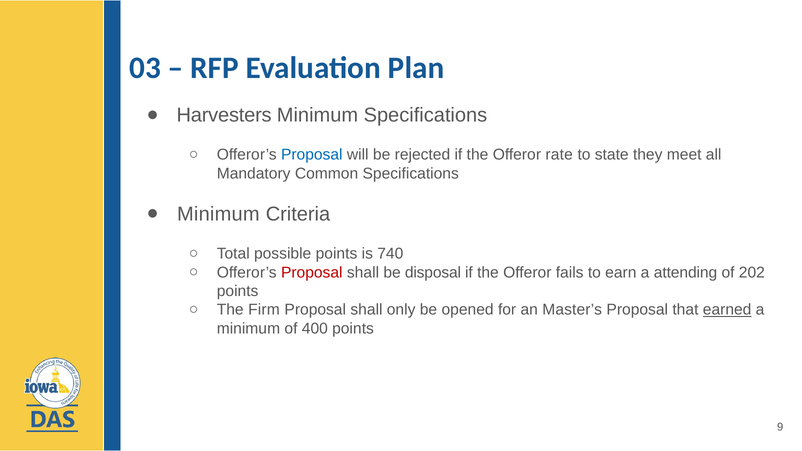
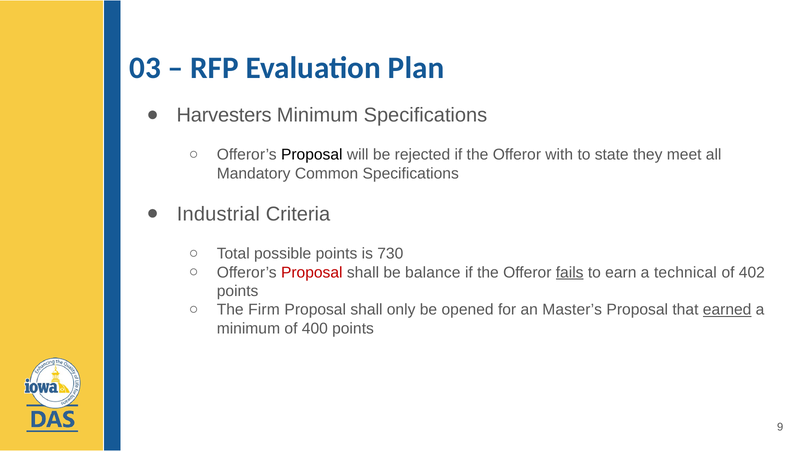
Proposal colour: blue -> black (312, 155)
rate: rate -> with (559, 155)
Minimum: Minimum -> Industrial (218, 214)
740: 740 -> 730 (390, 254)
disposal: disposal -> balance (433, 272)
fails underline: none -> present (570, 272)
attending: attending -> technical (685, 272)
202: 202 -> 402 (752, 272)
